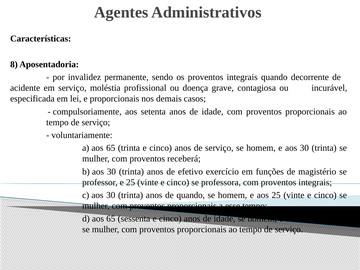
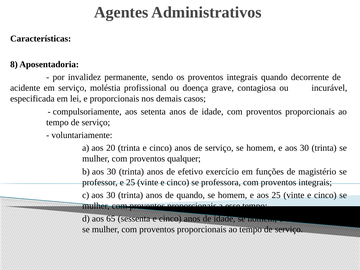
a aos 65: 65 -> 20 (111, 148)
receberá: receberá -> qualquer (184, 159)
